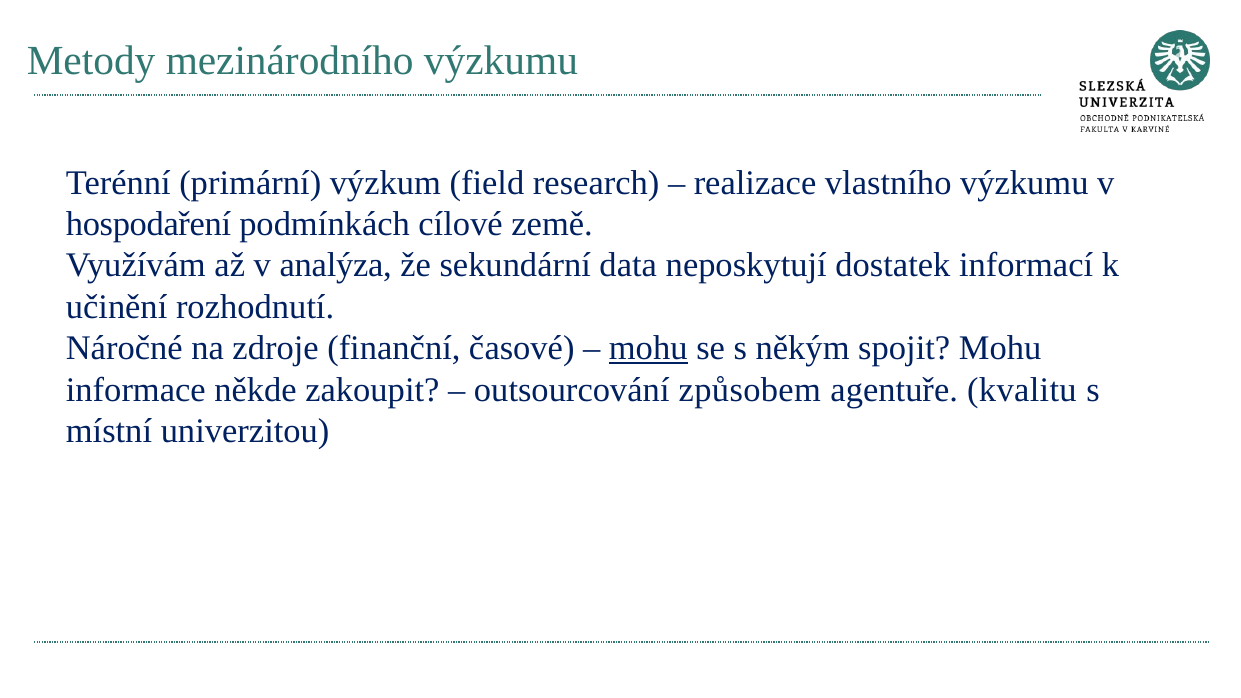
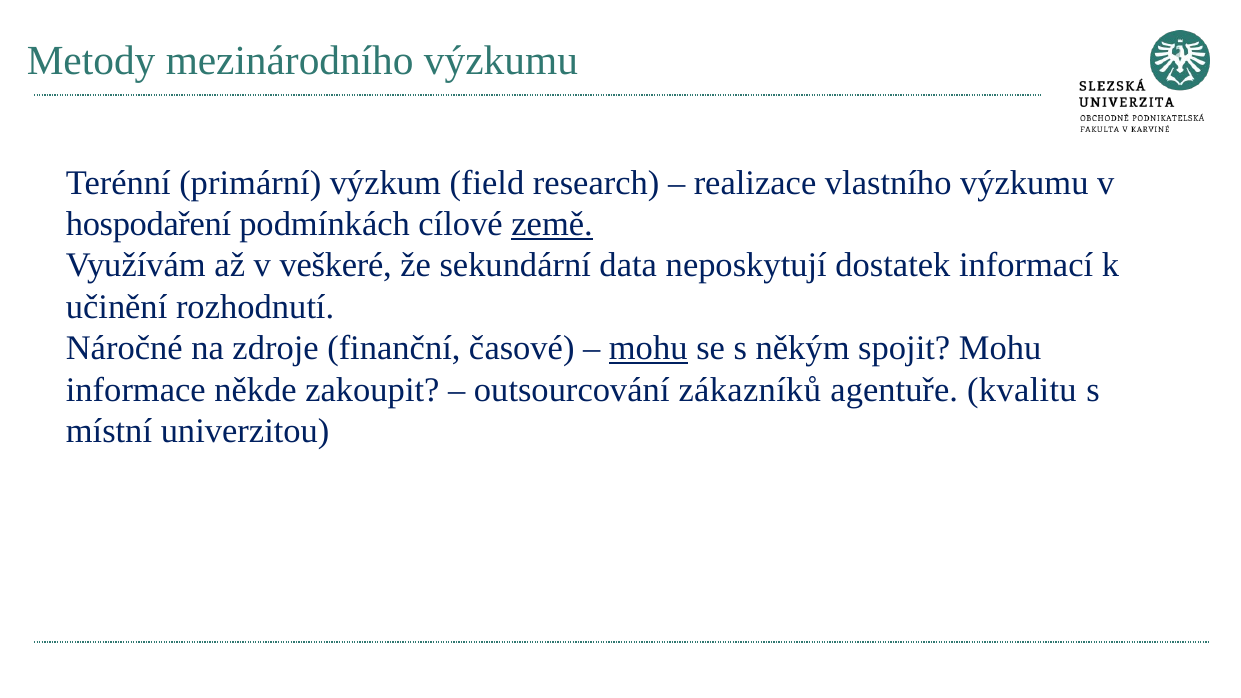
země underline: none -> present (552, 224)
analýza: analýza -> veškeré (336, 266)
způsobem: způsobem -> zákazníků (750, 390)
